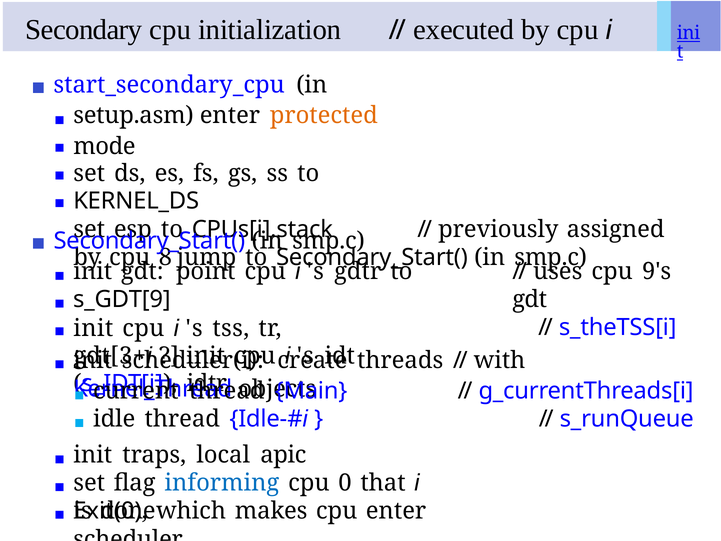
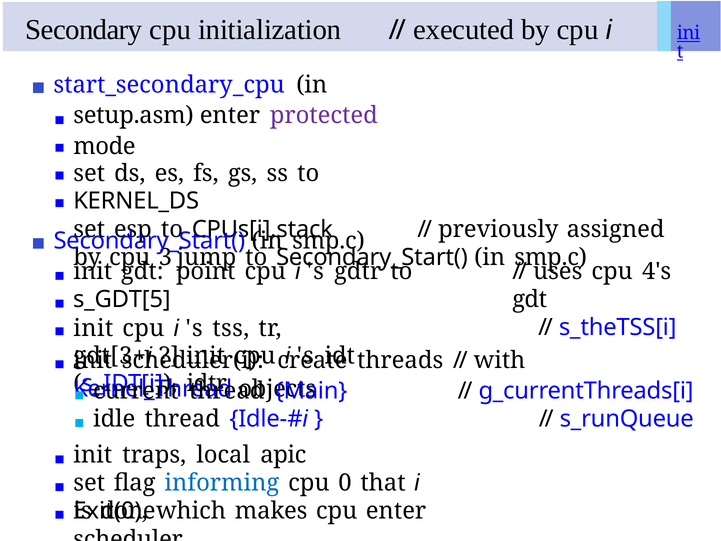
protected colour: orange -> purple (324, 116)
8: 8 -> 3 (165, 257)
9's: 9's -> 4's (657, 272)
s_GDT[9: s_GDT[9 -> s_GDT[5 (122, 300)
